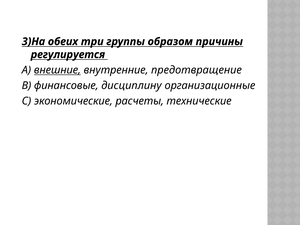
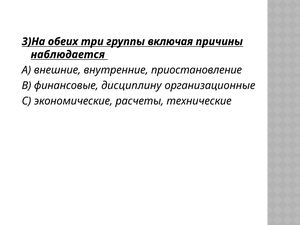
образом: образом -> включая (170, 42)
регулируется: регулируется -> наблюдается (68, 55)
внешние underline: present -> none (57, 70)
предотвращение: предотвращение -> приостановление (197, 70)
